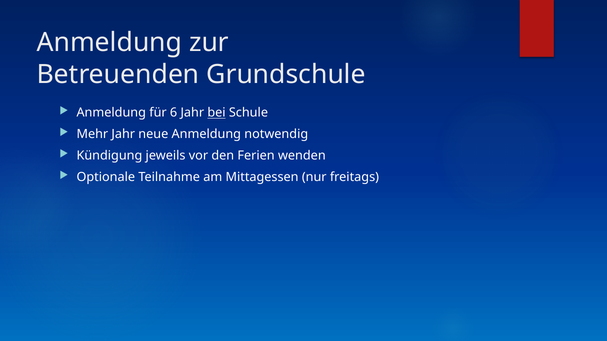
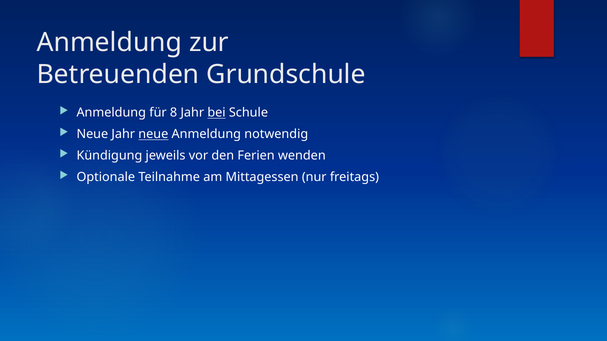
6: 6 -> 8 (174, 113)
Mehr: Mehr -> Neue (92, 134)
neue underline: none -> present (153, 134)
